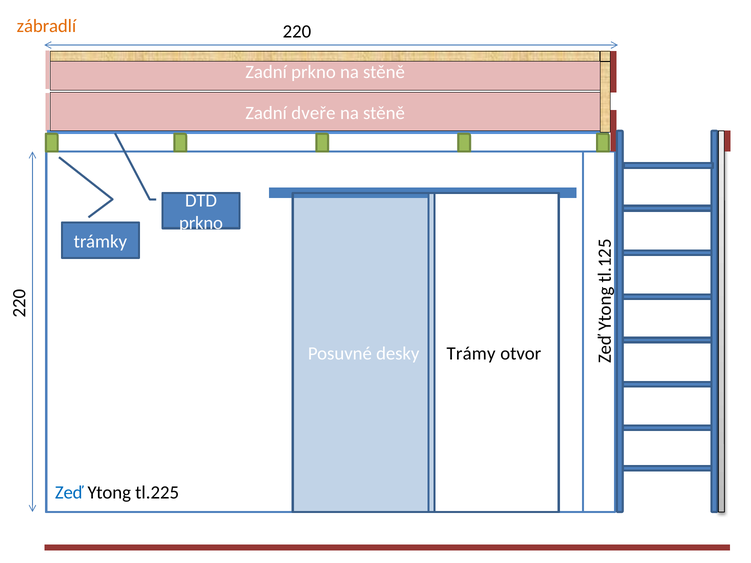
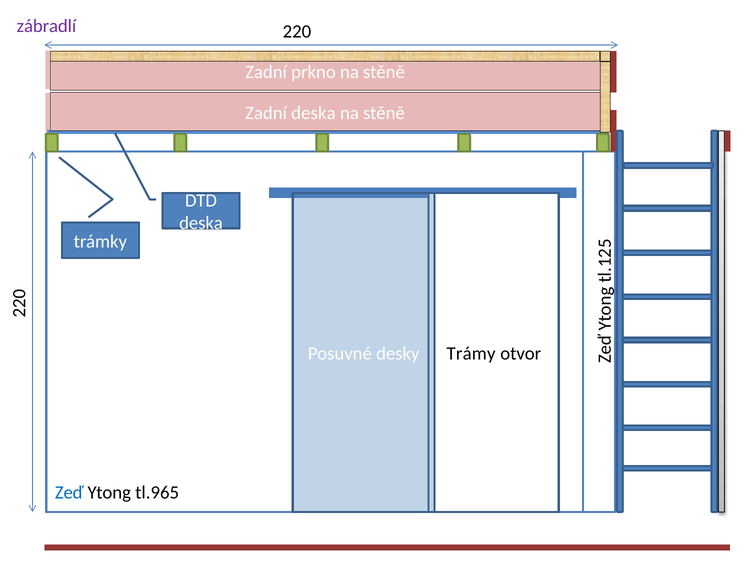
zábradlí colour: orange -> purple (46, 26)
Zadní dveře: dveře -> deska (313, 113)
prkno: prkno -> deska (201, 223)
tl.225: tl.225 -> tl.965 (157, 493)
